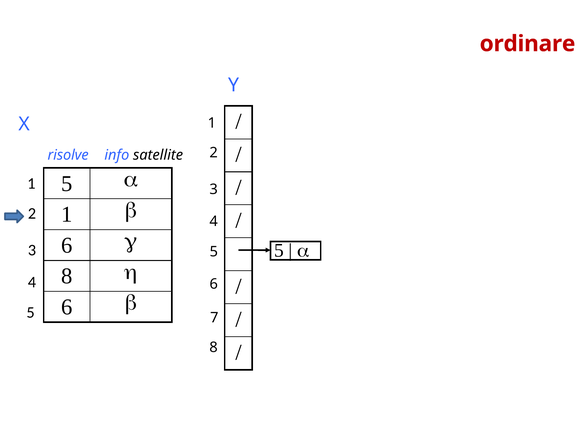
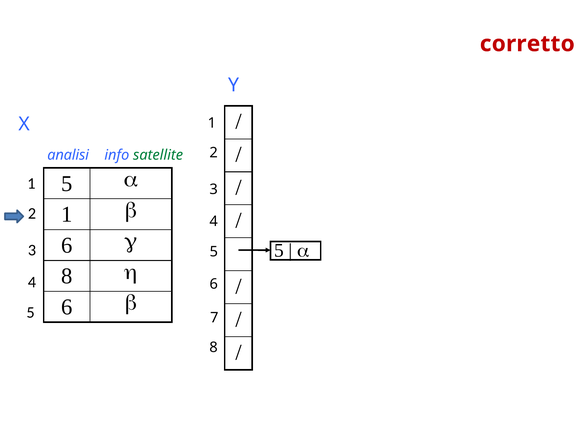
ordinare: ordinare -> corretto (527, 44)
risolve: risolve -> analisi (68, 155)
satellite colour: black -> green (158, 155)
